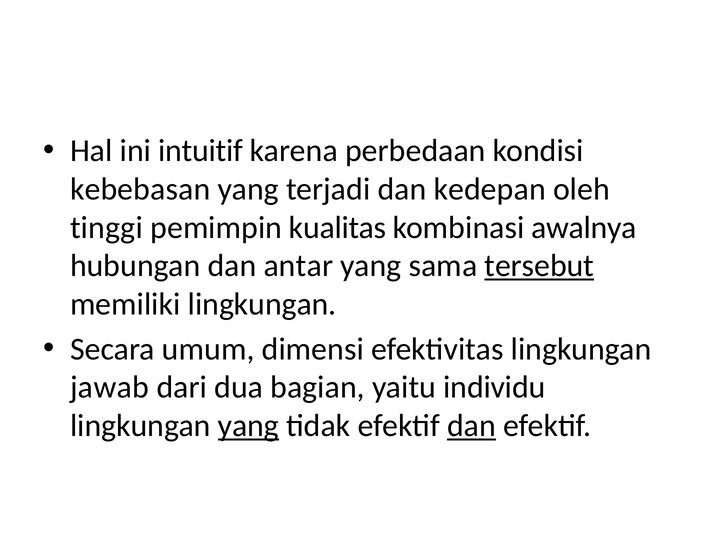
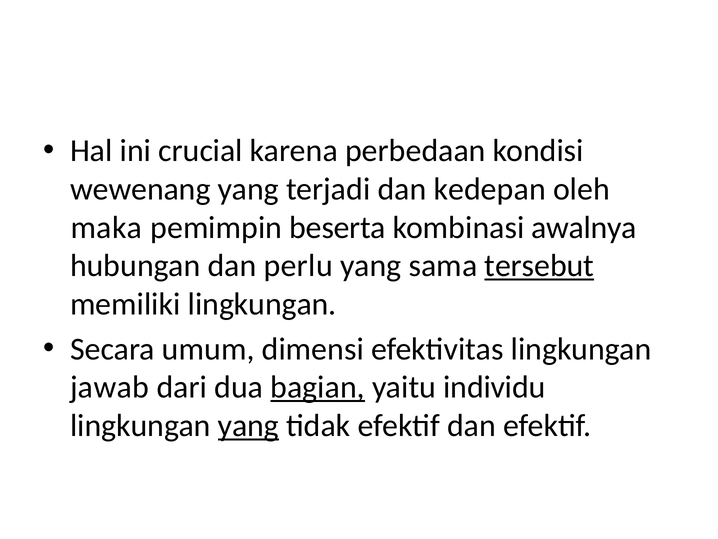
intuitif: intuitif -> crucial (201, 151)
kebebasan: kebebasan -> wewenang (140, 189)
tinggi: tinggi -> maka (106, 227)
kualitas: kualitas -> beserta (338, 227)
antar: antar -> perlu (298, 266)
bagian underline: none -> present (318, 387)
dan underline: present -> none (472, 425)
